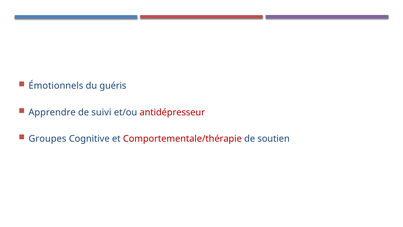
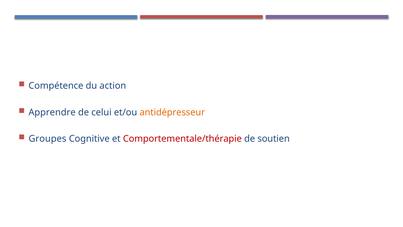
Émotionnels: Émotionnels -> Compétence (56, 86)
guéris: guéris -> action (113, 86)
suivi: suivi -> celui (101, 112)
antidépresseur colour: red -> orange (172, 112)
